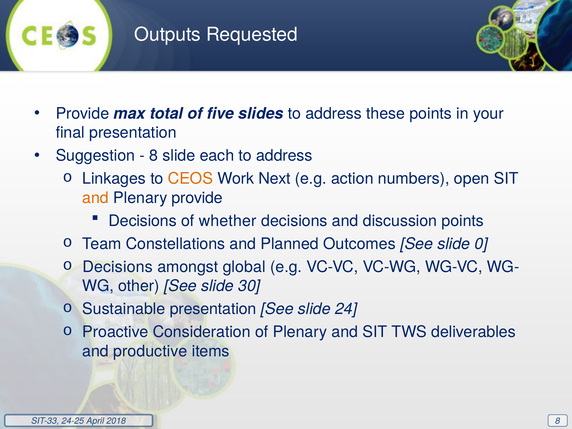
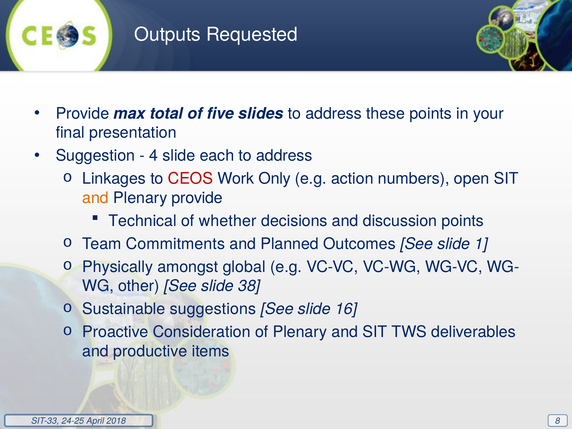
8: 8 -> 4 (154, 156)
CEOS colour: orange -> red (190, 179)
Next: Next -> Only (275, 179)
Decisions: Decisions -> Technical (143, 221)
Constellations: Constellations -> Commitments (175, 244)
0: 0 -> 1 (481, 244)
Decisions: Decisions -> Physically (118, 267)
30: 30 -> 38 (249, 286)
Sustainable presentation: presentation -> suggestions (213, 309)
24: 24 -> 16 (346, 309)
